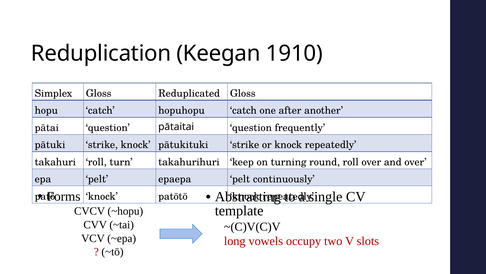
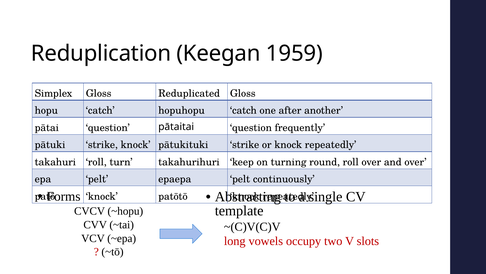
1910: 1910 -> 1959 (294, 53)
